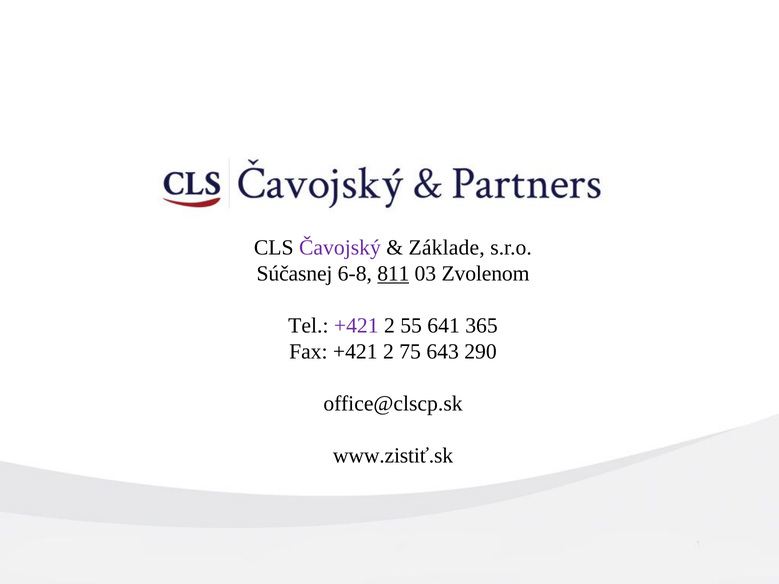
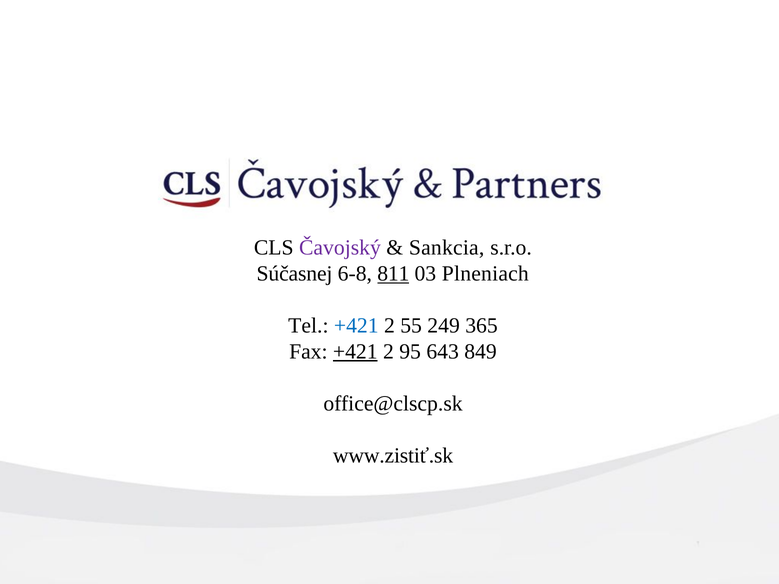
Základe: Základe -> Sankcia (447, 248)
Zvolenom: Zvolenom -> Plneniach (485, 274)
+421 colour: purple -> blue (356, 326)
641: 641 -> 249 (444, 326)
+421 underline: none -> present (355, 352)
75: 75 -> 95 (410, 352)
290: 290 -> 849 (481, 352)
